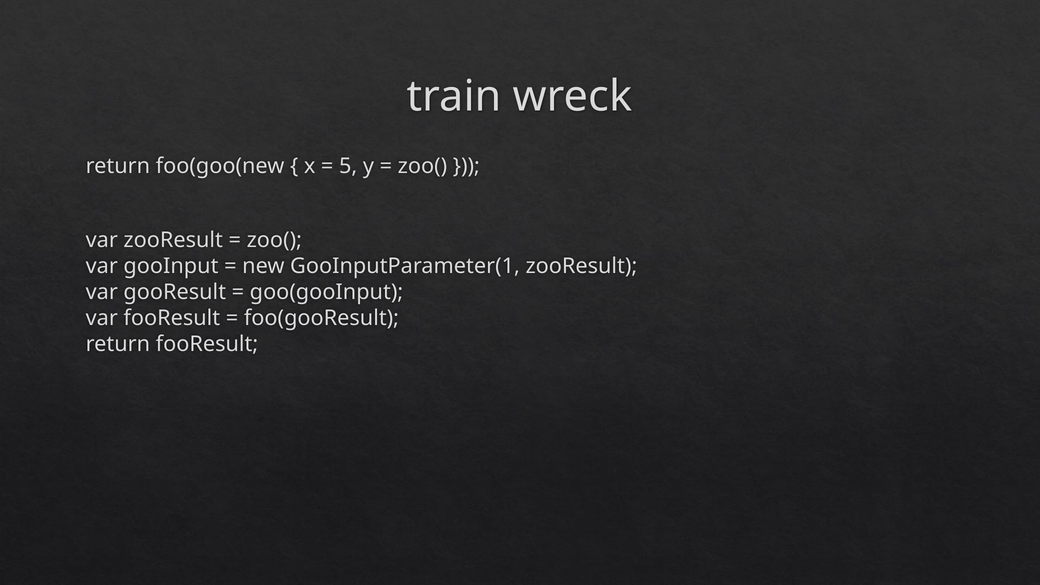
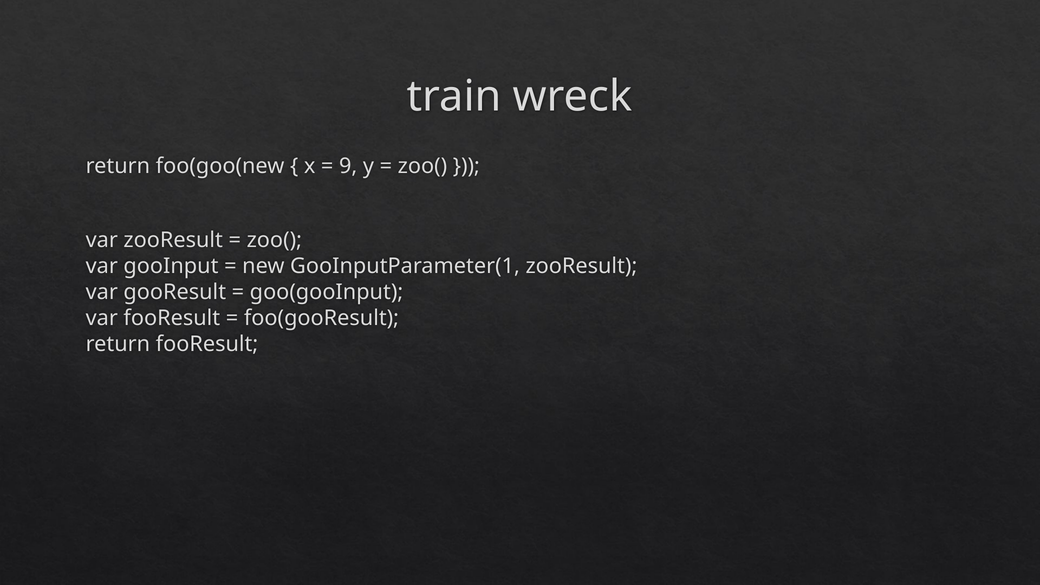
5: 5 -> 9 (348, 166)
